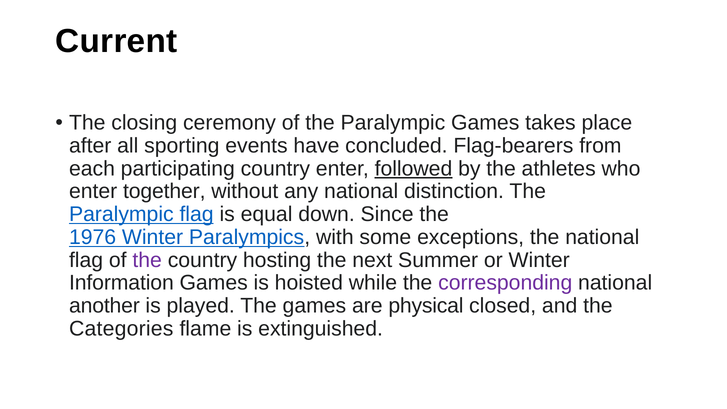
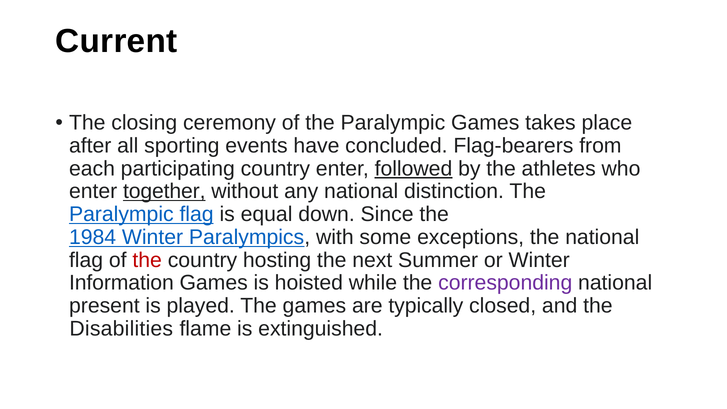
together underline: none -> present (164, 191)
1976: 1976 -> 1984 (93, 237)
the colour: purple -> red (147, 260)
another: another -> present (104, 306)
physical: physical -> typically (426, 306)
Categories: Categories -> Disabilities (121, 329)
